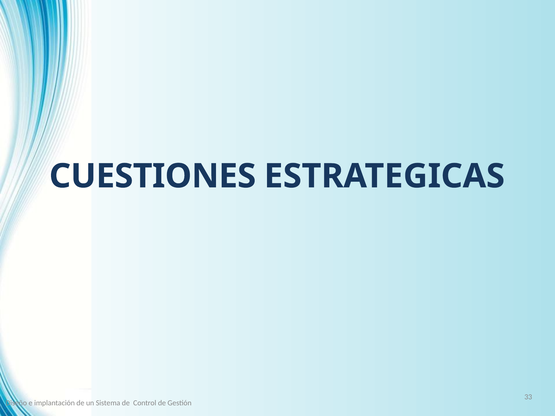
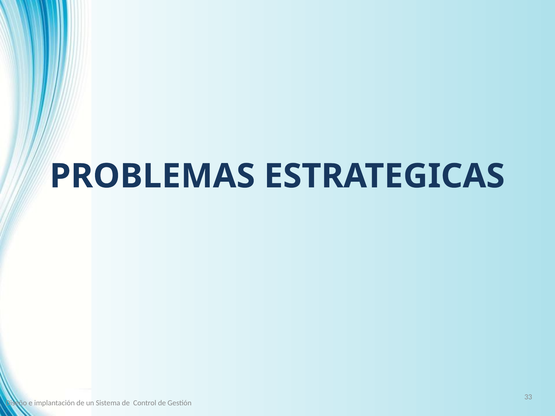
CUESTIONES: CUESTIONES -> PROBLEMAS (152, 176)
